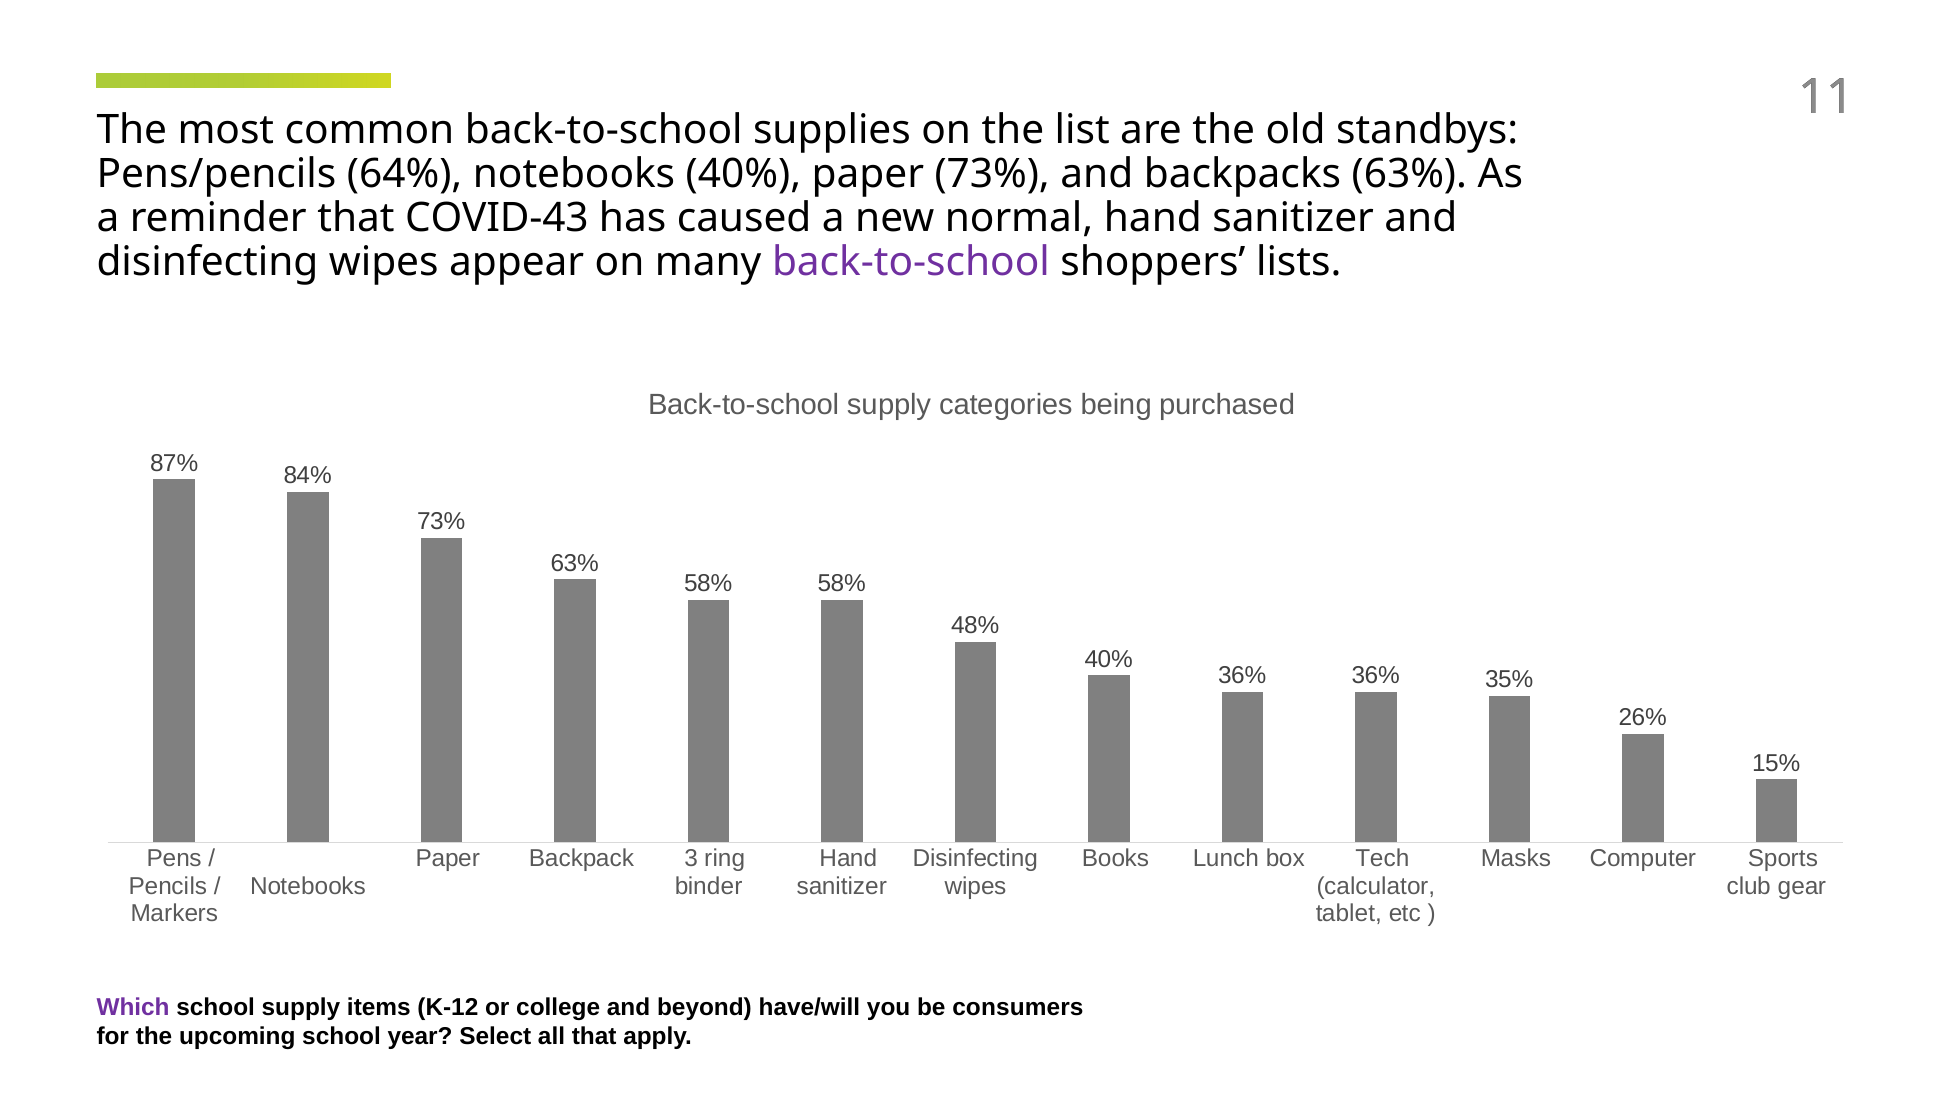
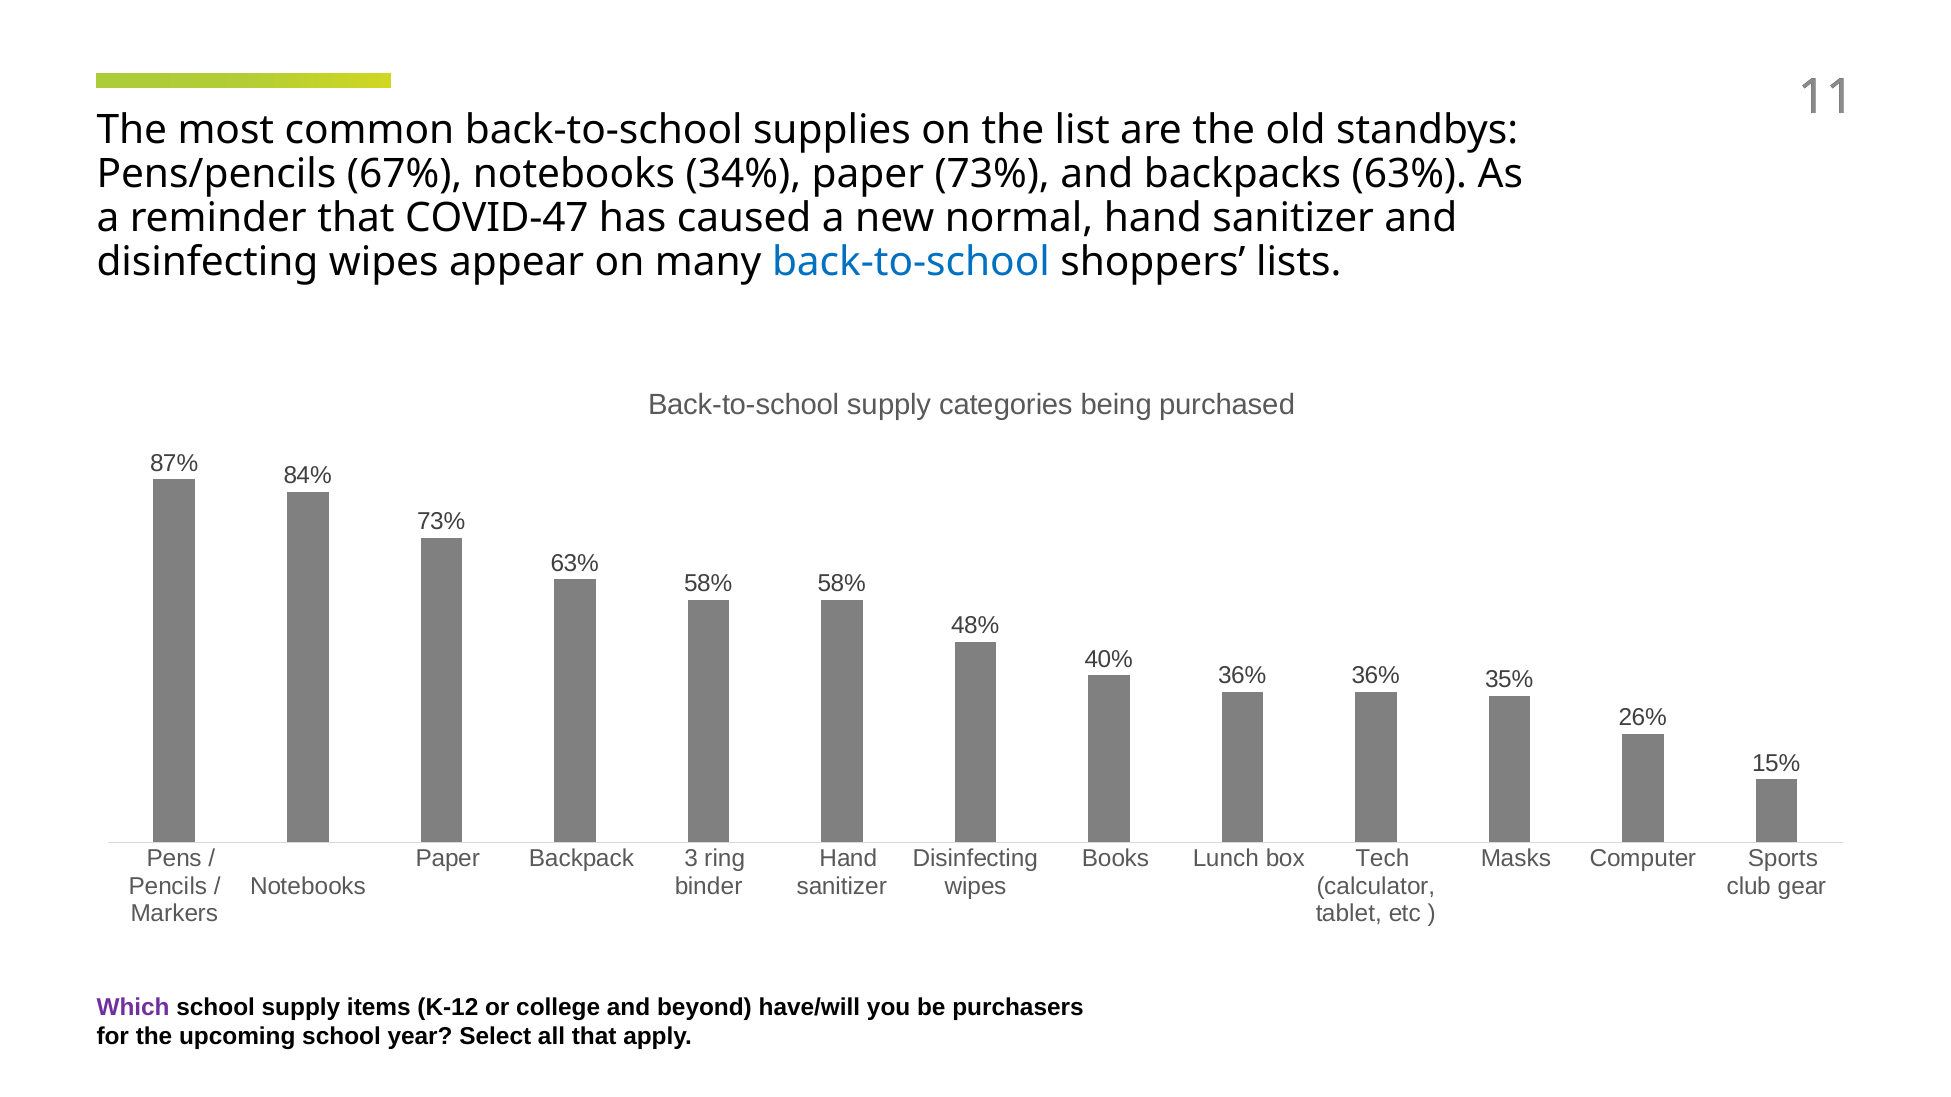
64%: 64% -> 67% (405, 174)
notebooks 40%: 40% -> 34% (743, 174)
COVID-43: COVID-43 -> COVID-47 (497, 218)
back-to-school colour: purple -> blue (911, 262)
consumers: consumers -> purchasers (1018, 1008)
